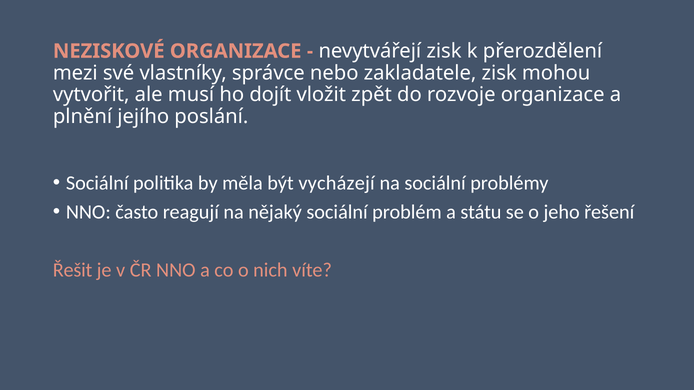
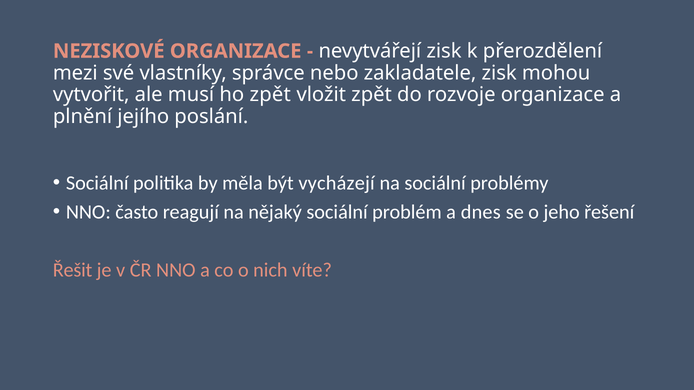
ho dojít: dojít -> zpět (270, 95)
státu: státu -> dnes (481, 212)
